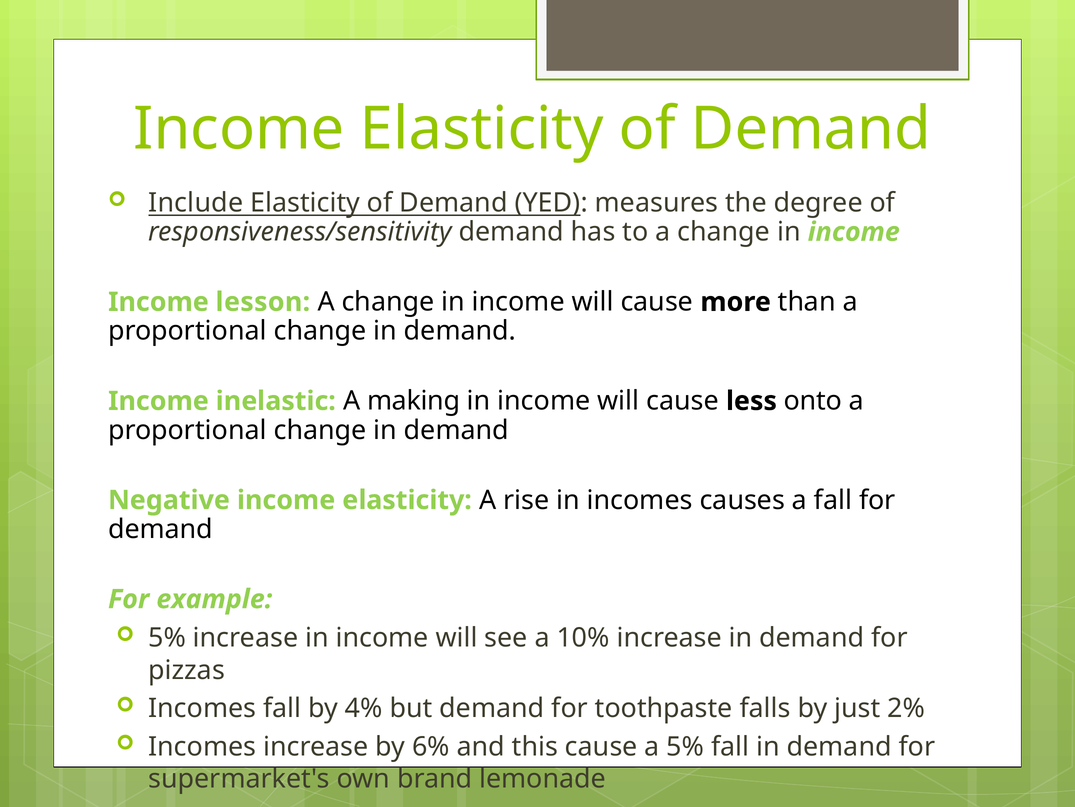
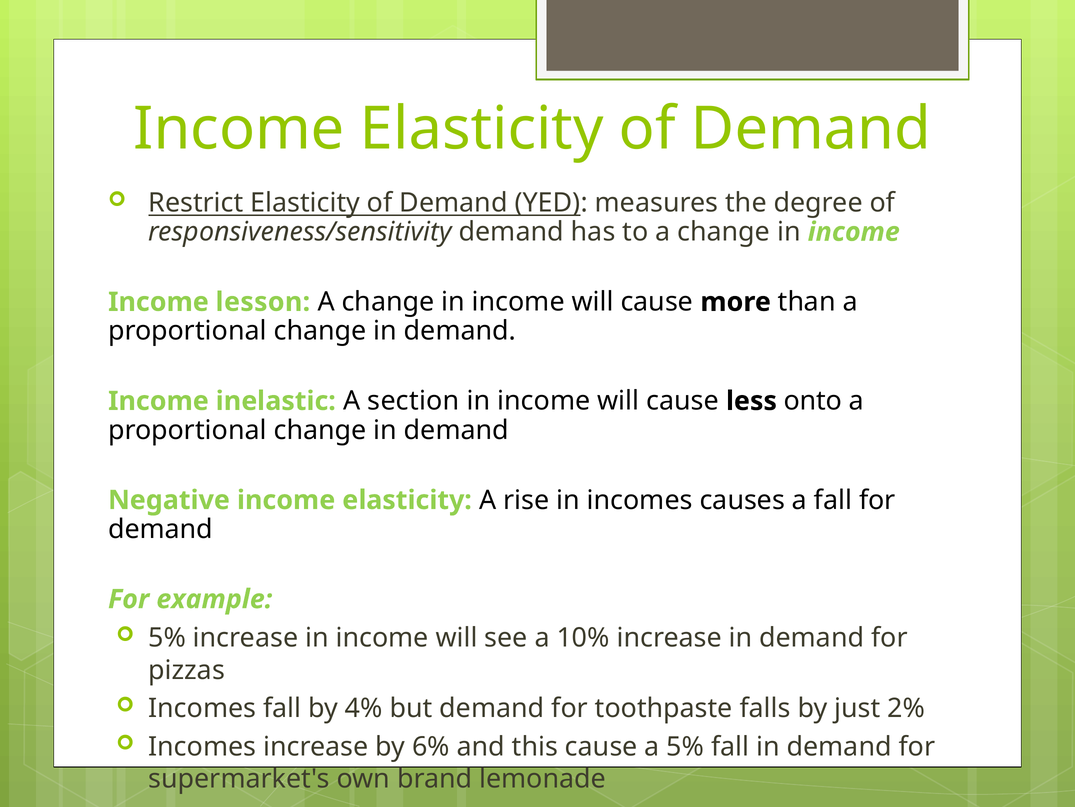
Include: Include -> Restrict (196, 203)
making: making -> section (413, 401)
